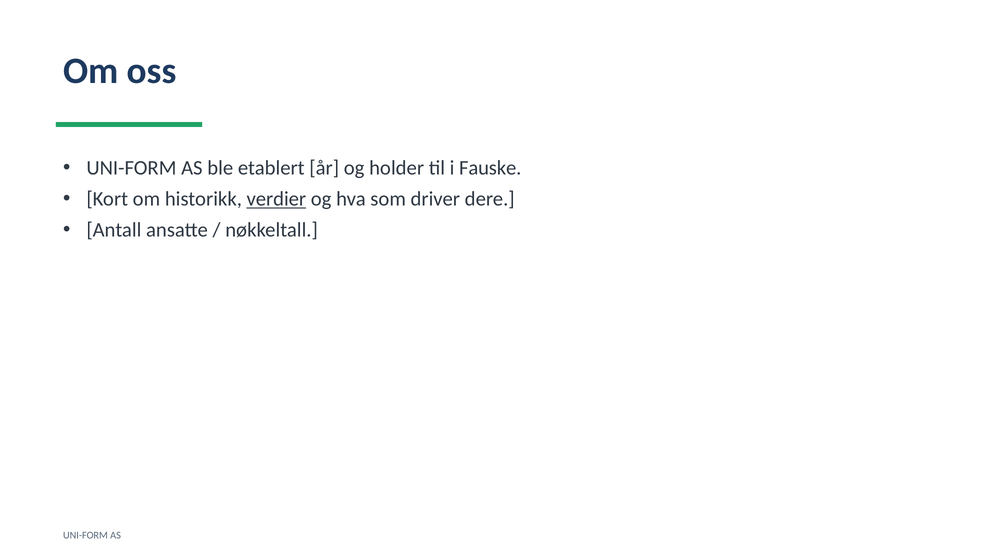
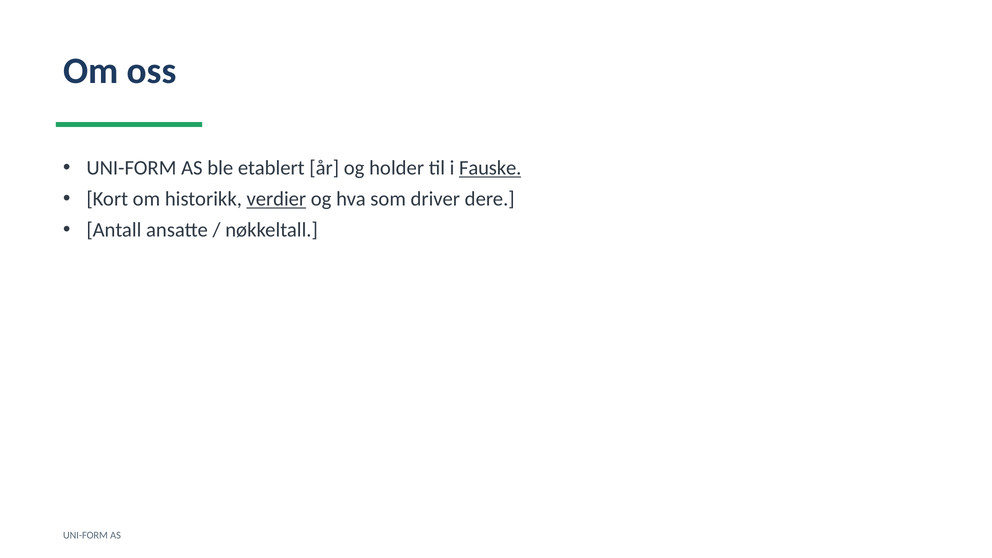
Fauske underline: none -> present (490, 168)
